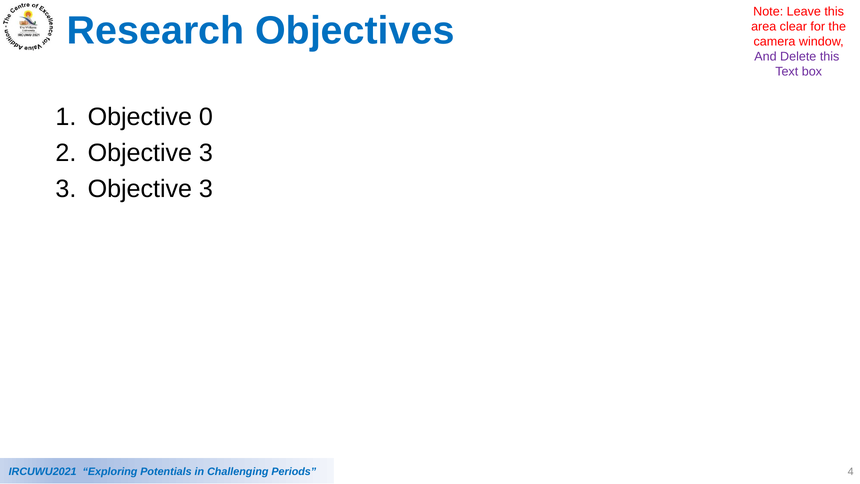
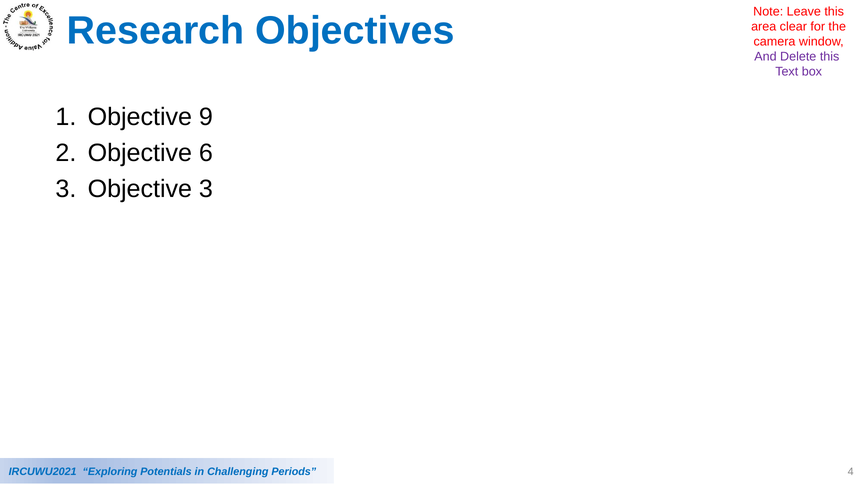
0: 0 -> 9 (206, 117)
2 Objective 3: 3 -> 6 (206, 153)
